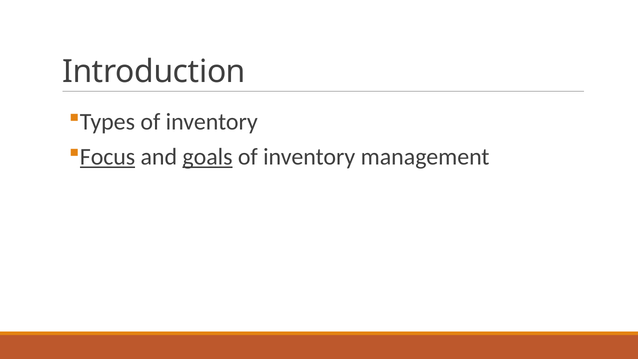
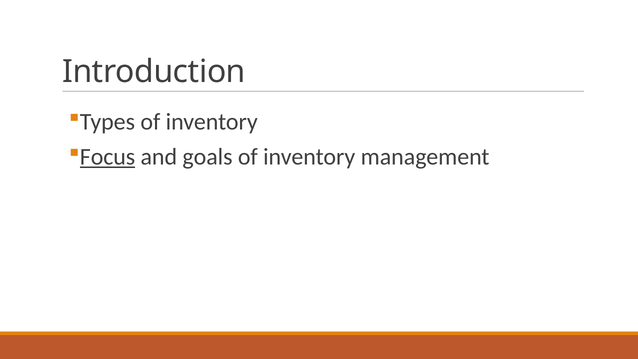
goals underline: present -> none (208, 157)
